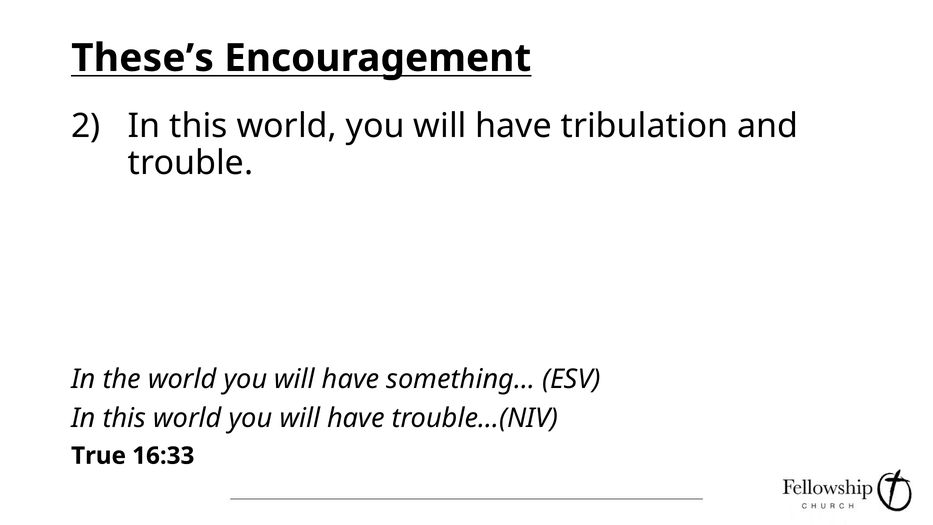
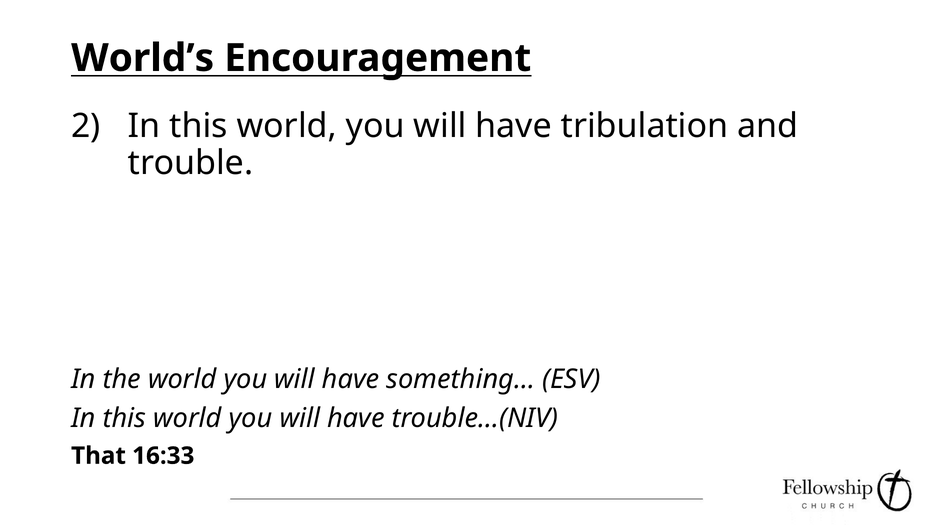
These’s: These’s -> World’s (143, 58)
True: True -> That (99, 456)
